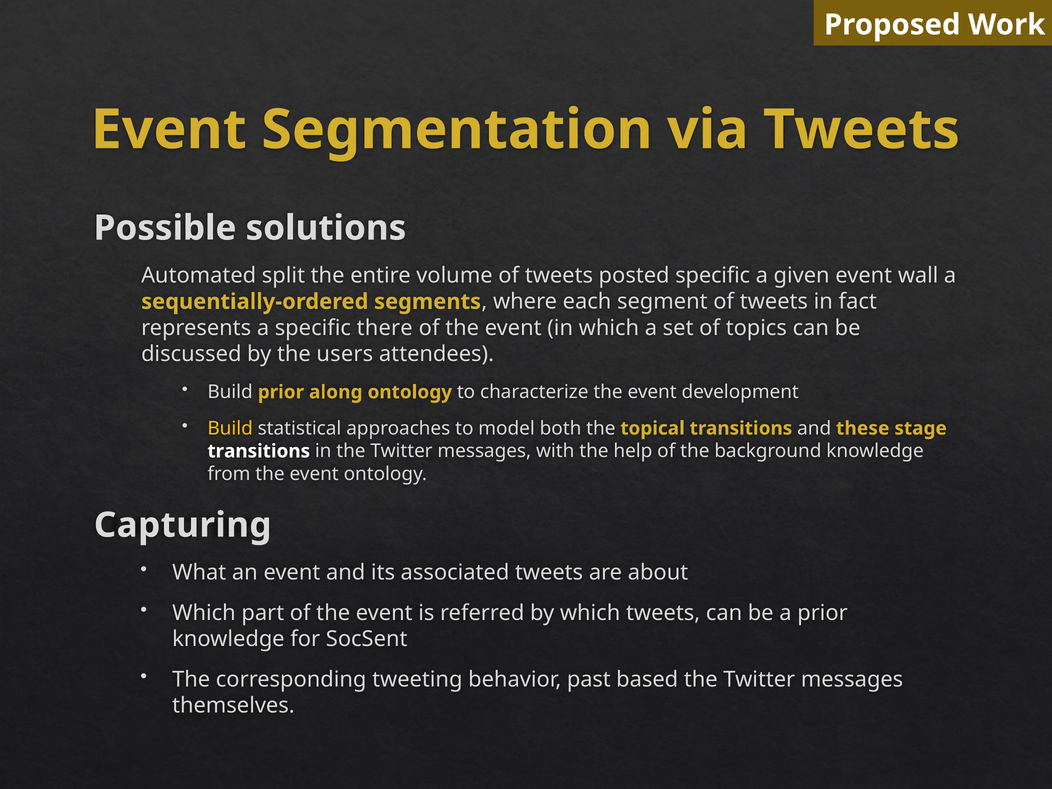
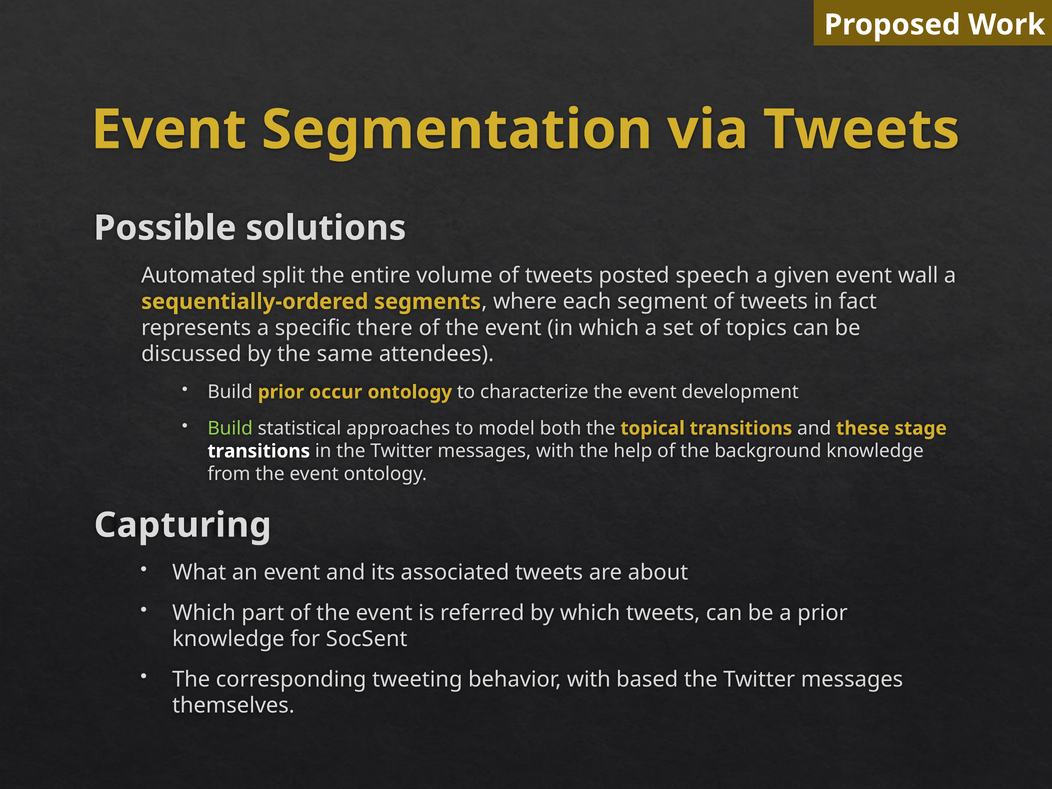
posted specific: specific -> speech (713, 275)
users: users -> same (345, 354)
along: along -> occur (336, 392)
Build colour: yellow -> light green (230, 428)
behavior past: past -> with (589, 679)
